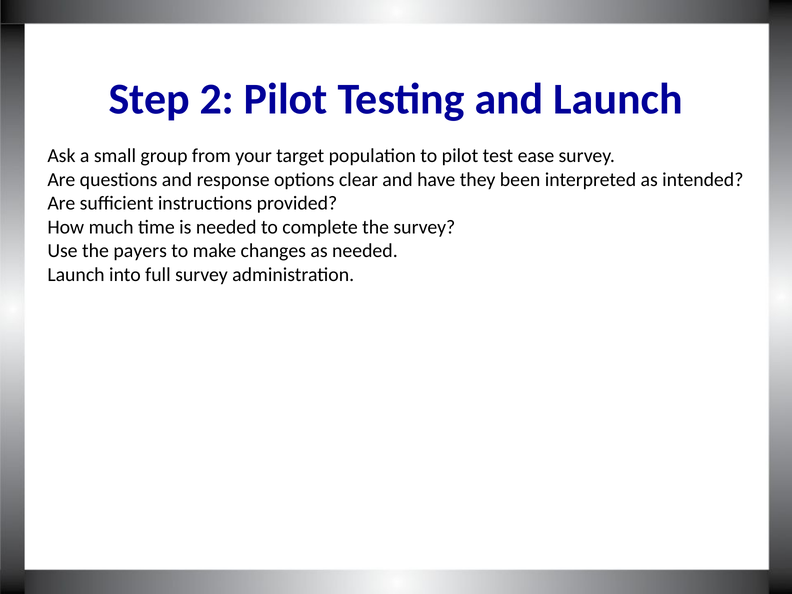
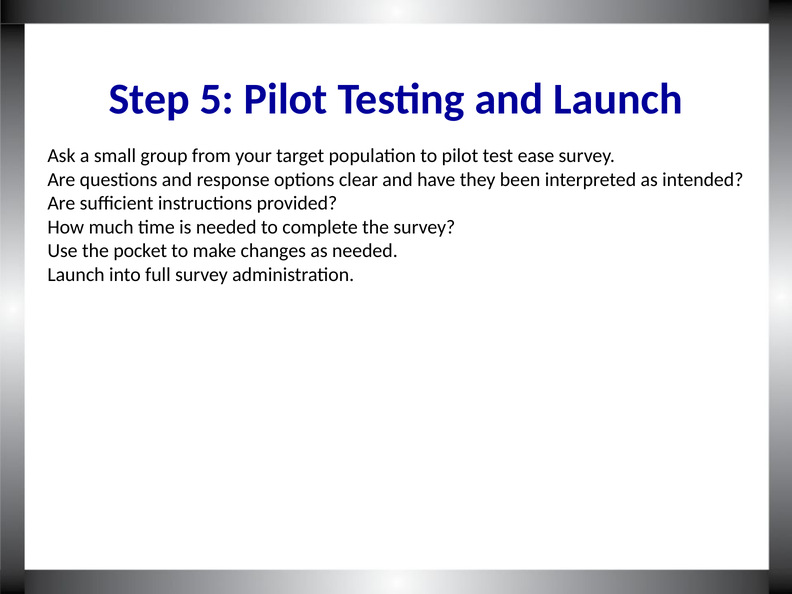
2: 2 -> 5 (217, 99)
payers: payers -> pocket (140, 251)
